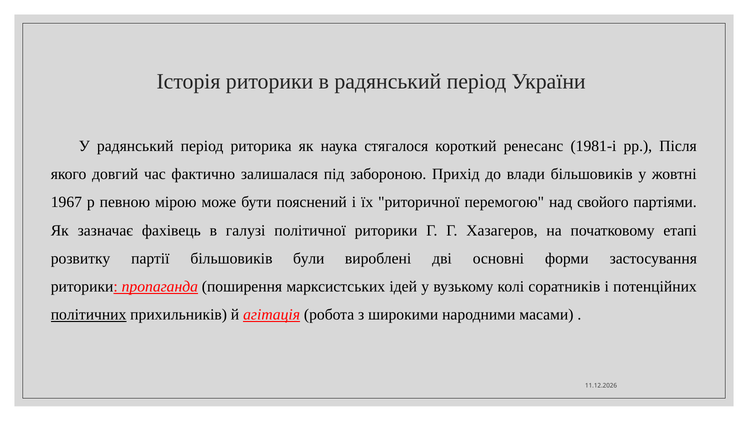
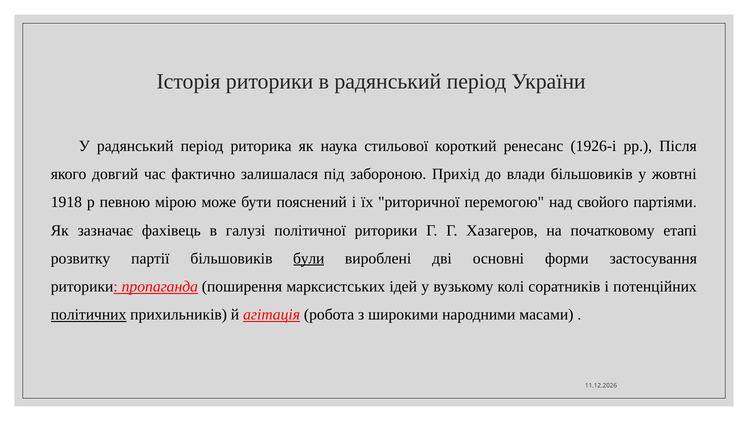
стягалося: стягалося -> стильової (396, 146)
1981-і: 1981-і -> 1926-і (593, 146)
1967: 1967 -> 1918 (66, 202)
були underline: none -> present (309, 258)
